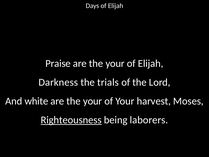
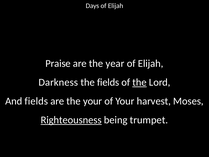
your: your -> year (115, 63)
the trials: trials -> fields (108, 82)
the underline: none -> present (139, 82)
And white: white -> fields (36, 101)
laborers: laborers -> trumpet (149, 120)
